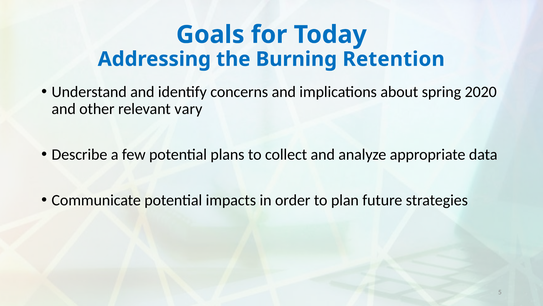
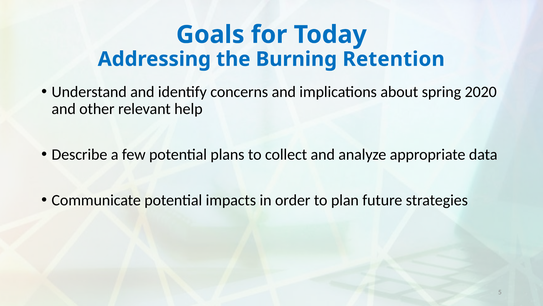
vary: vary -> help (188, 109)
